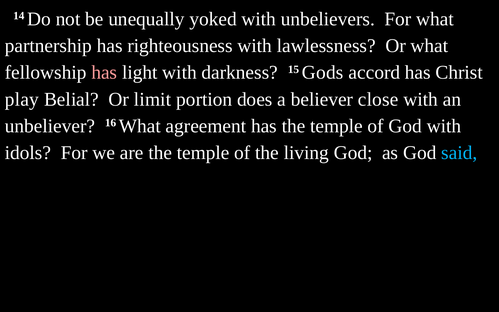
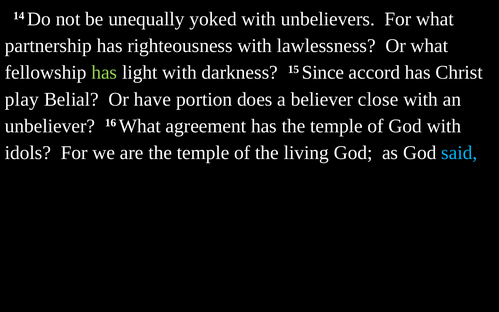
has colour: pink -> light green (104, 72)
Gods: Gods -> Since (323, 72)
limit: limit -> have (153, 99)
